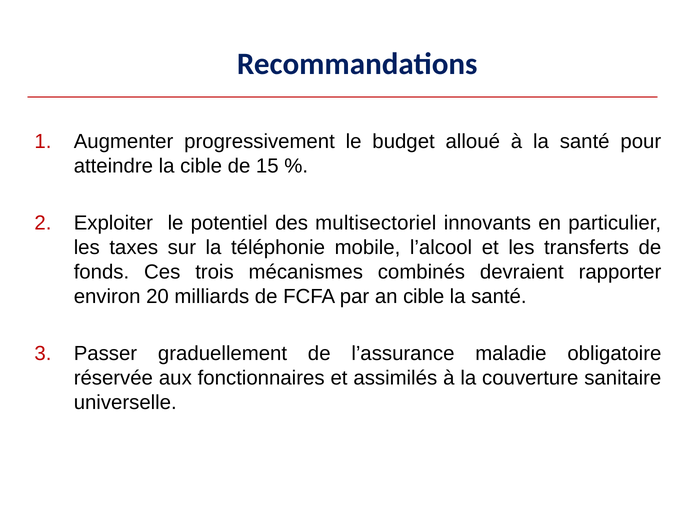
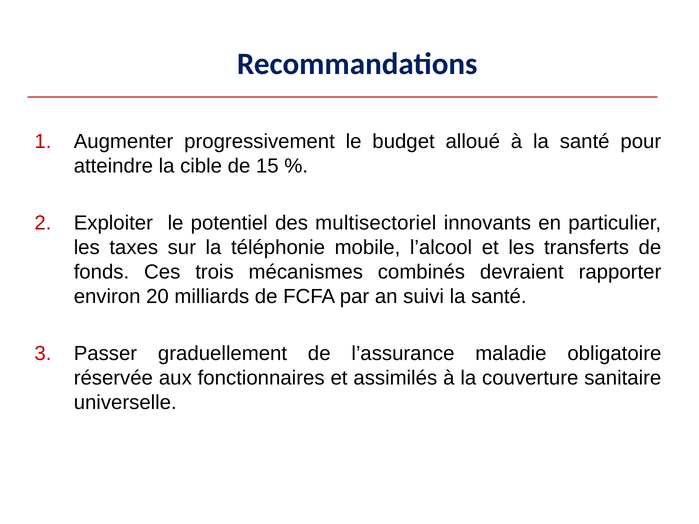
an cible: cible -> suivi (424, 297)
